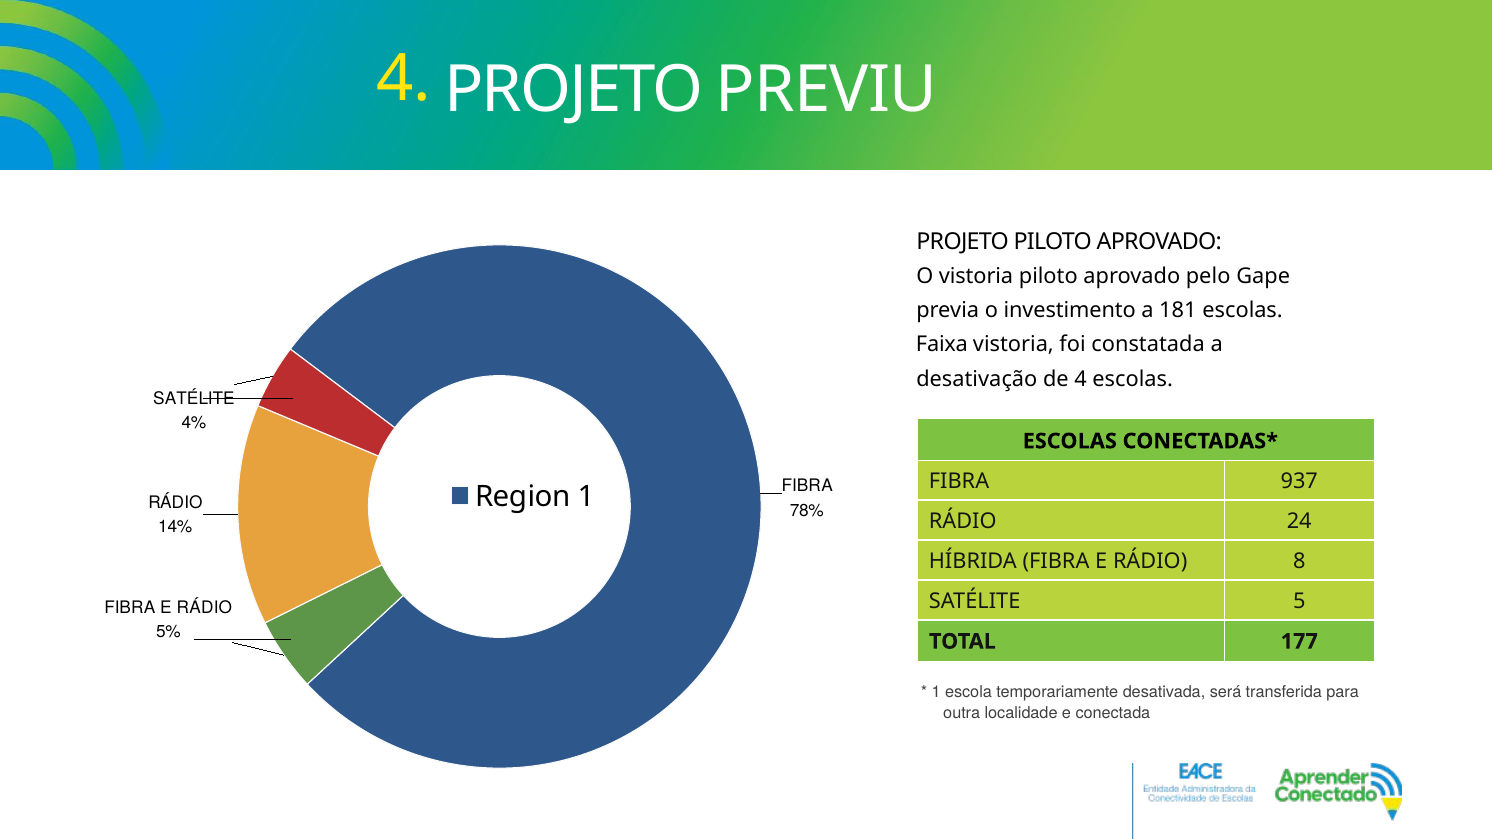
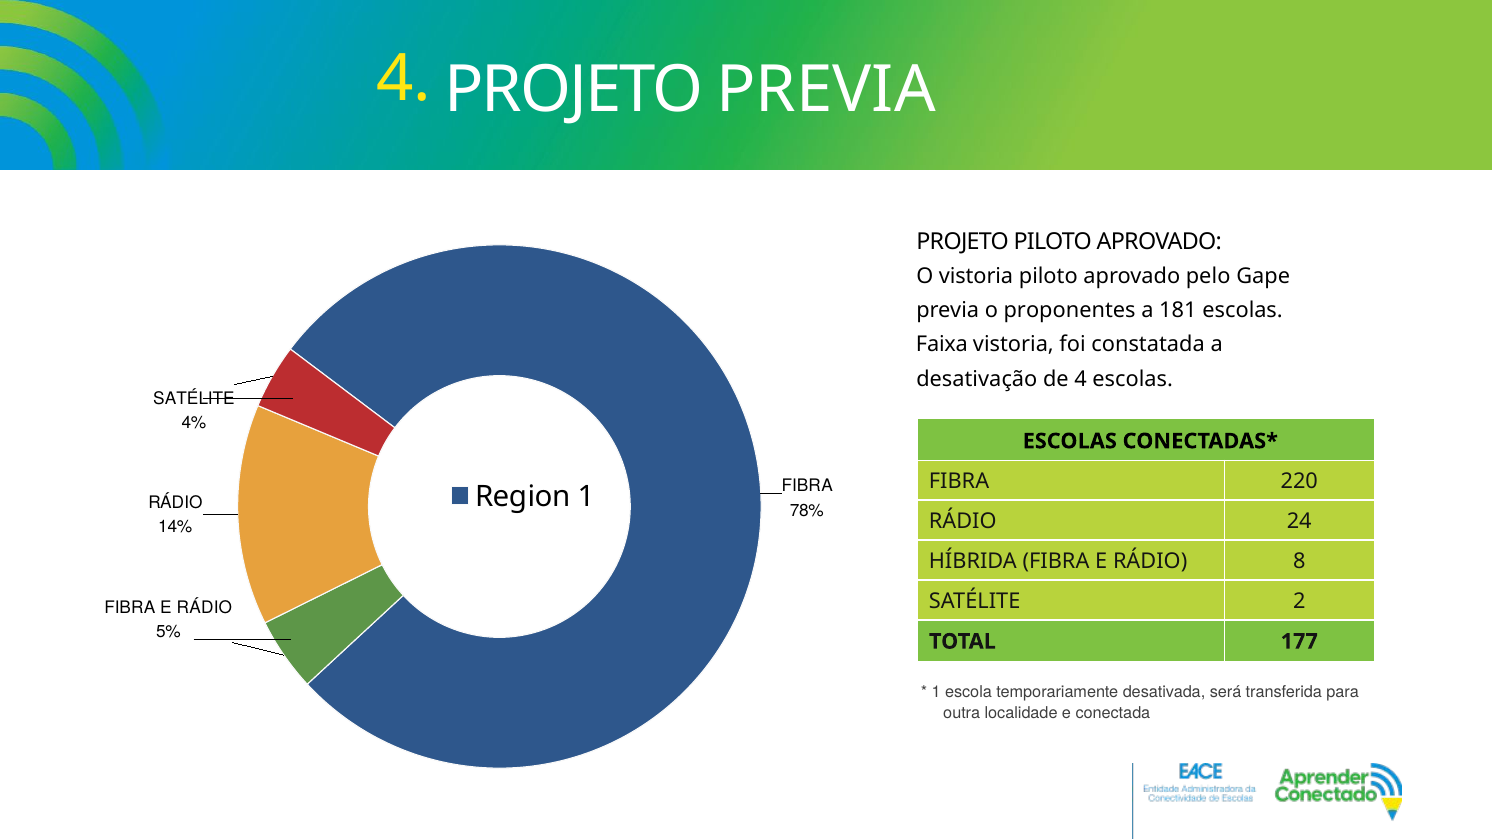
PROJETO PREVIU: PREVIU -> PREVIA (826, 90)
investimento: investimento -> proponentes (1070, 311)
937: 937 -> 220 (1299, 482)
5: 5 -> 2 (1299, 601)
